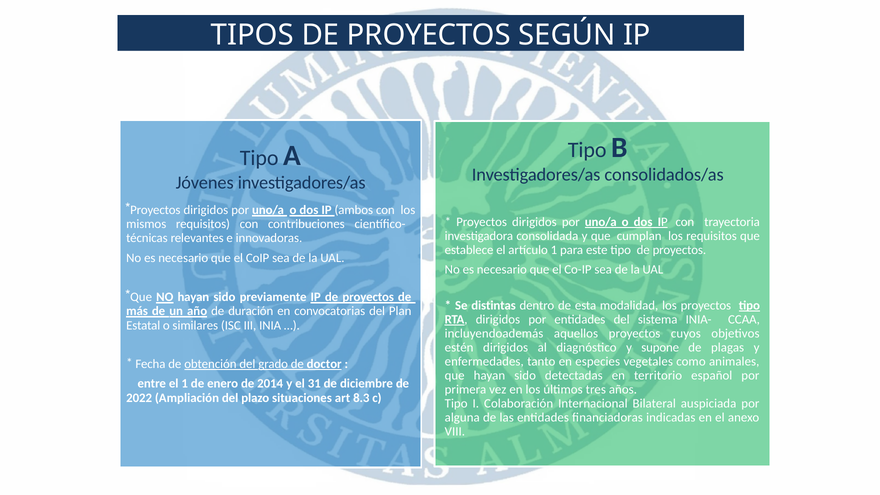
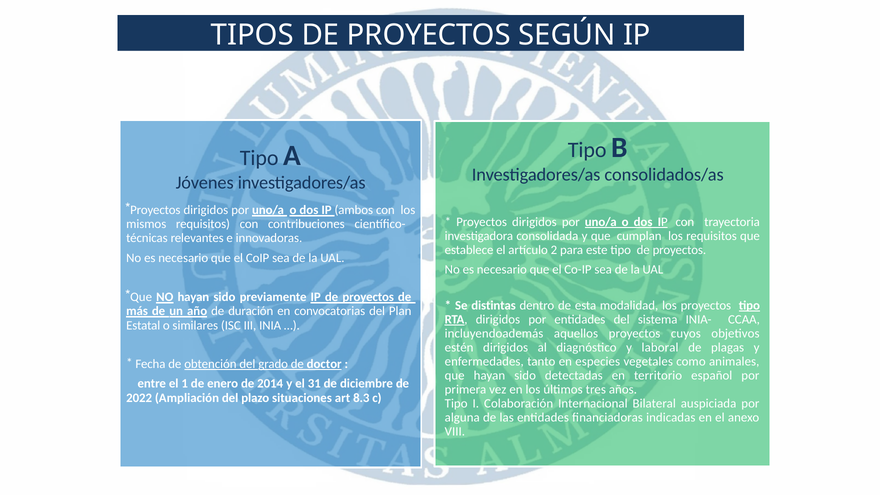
artículo 1: 1 -> 2 (554, 250)
supone: supone -> laboral (660, 347)
